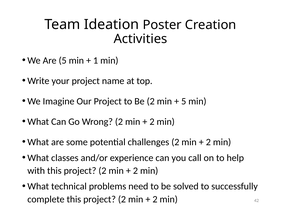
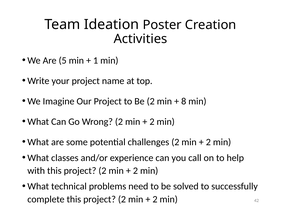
5: 5 -> 8 (184, 102)
